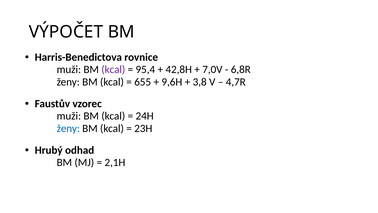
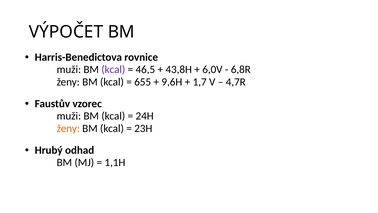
95,4: 95,4 -> 46,5 (145, 69)
42,8H: 42,8H -> 43,8H (179, 69)
7,0V: 7,0V -> 6,0V (212, 69)
3,8: 3,8 -> 1,7 (200, 82)
ženy colour: blue -> orange (68, 128)
2,1H: 2,1H -> 1,1H (115, 162)
